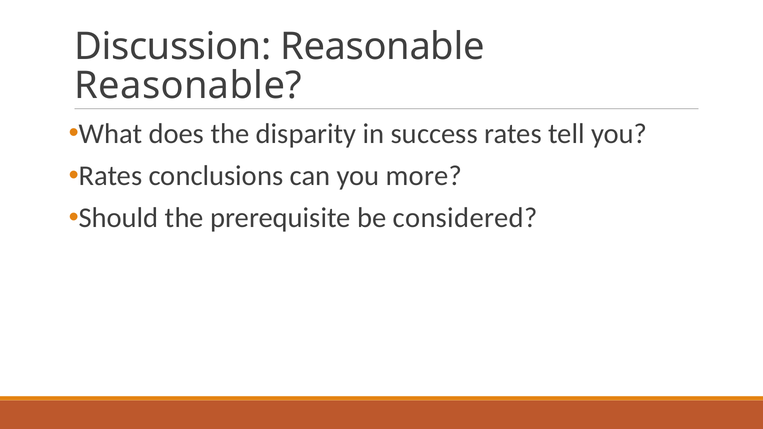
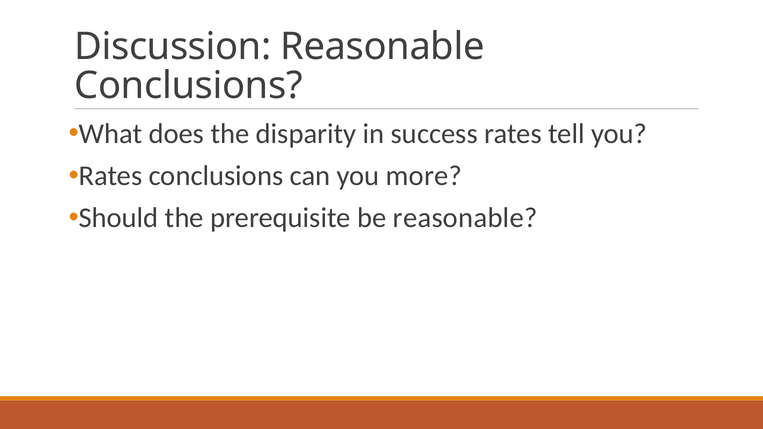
Reasonable: Reasonable -> Conclusions (189, 85)
be considered: considered -> reasonable (465, 218)
